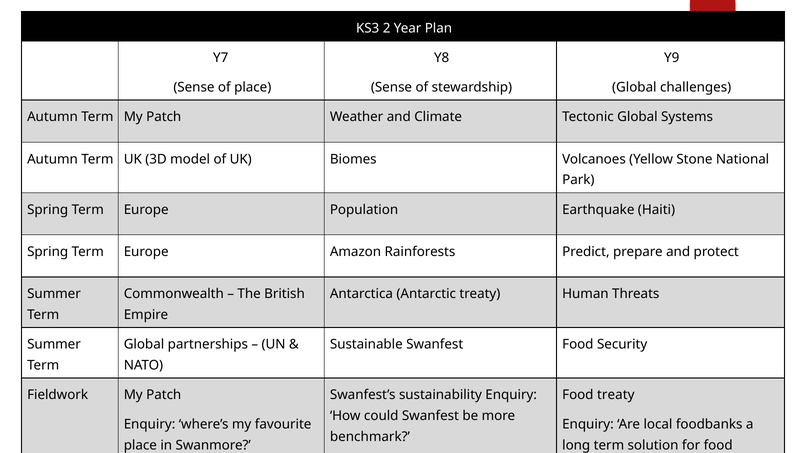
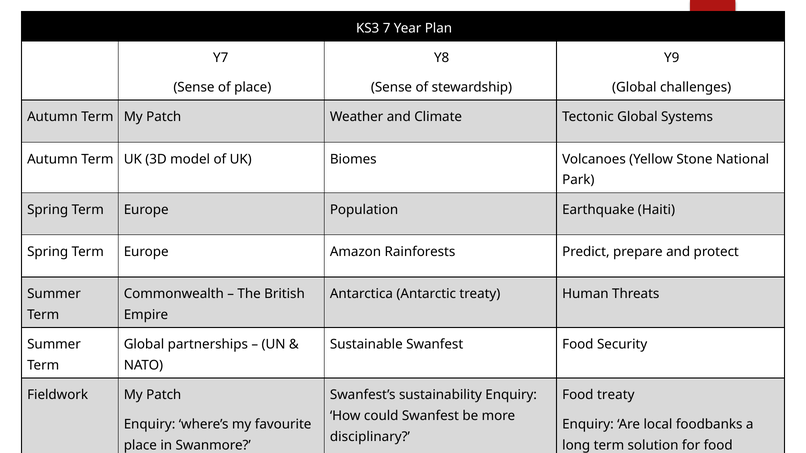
2: 2 -> 7 (387, 28)
benchmark: benchmark -> disciplinary (370, 437)
